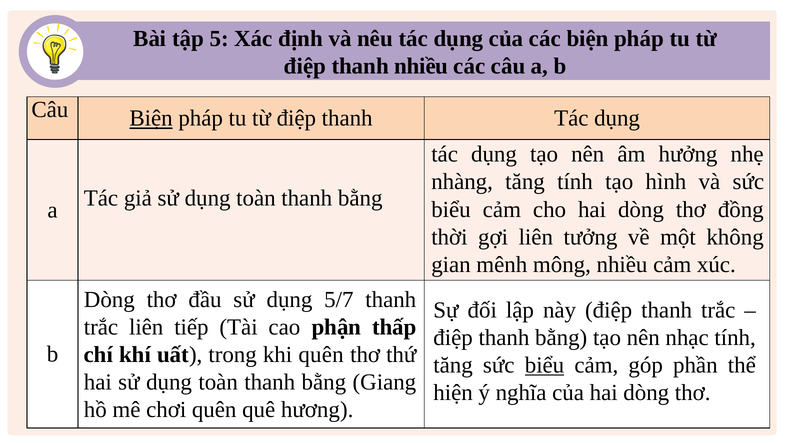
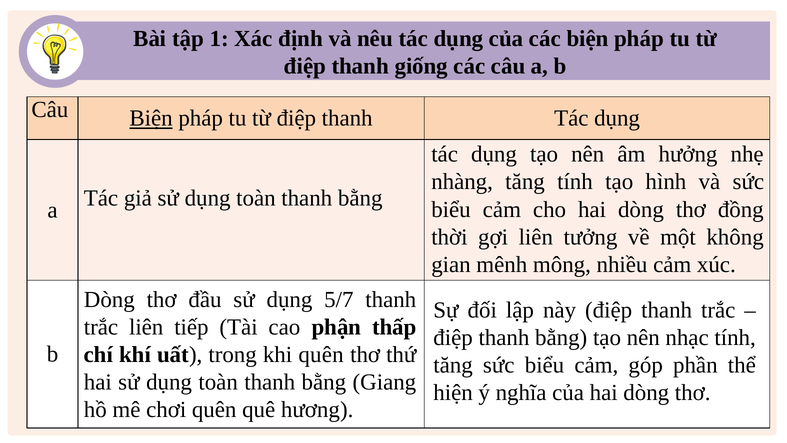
5: 5 -> 1 (219, 38)
thanh nhiều: nhiều -> giống (421, 66)
biểu underline: present -> none (545, 365)
